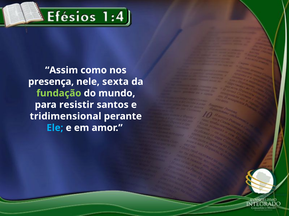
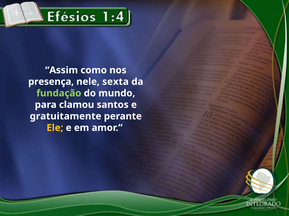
resistir: resistir -> clamou (77, 105)
tridimensional: tridimensional -> gratuitamente (66, 117)
Ele colour: light blue -> yellow (55, 128)
